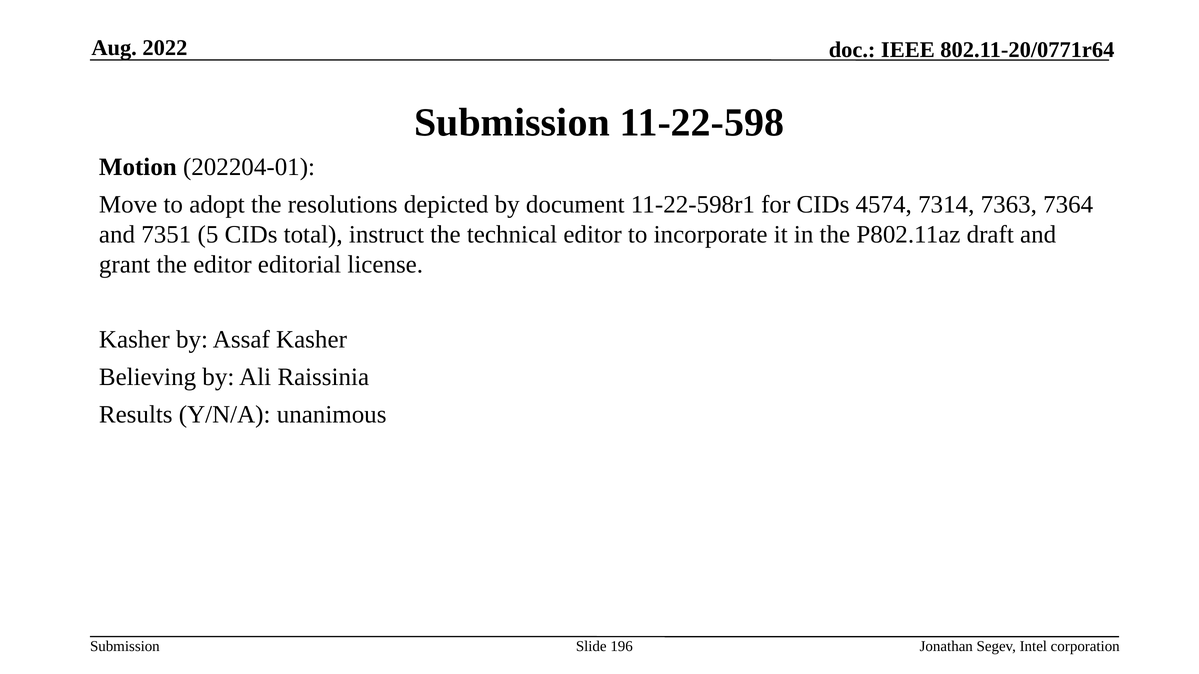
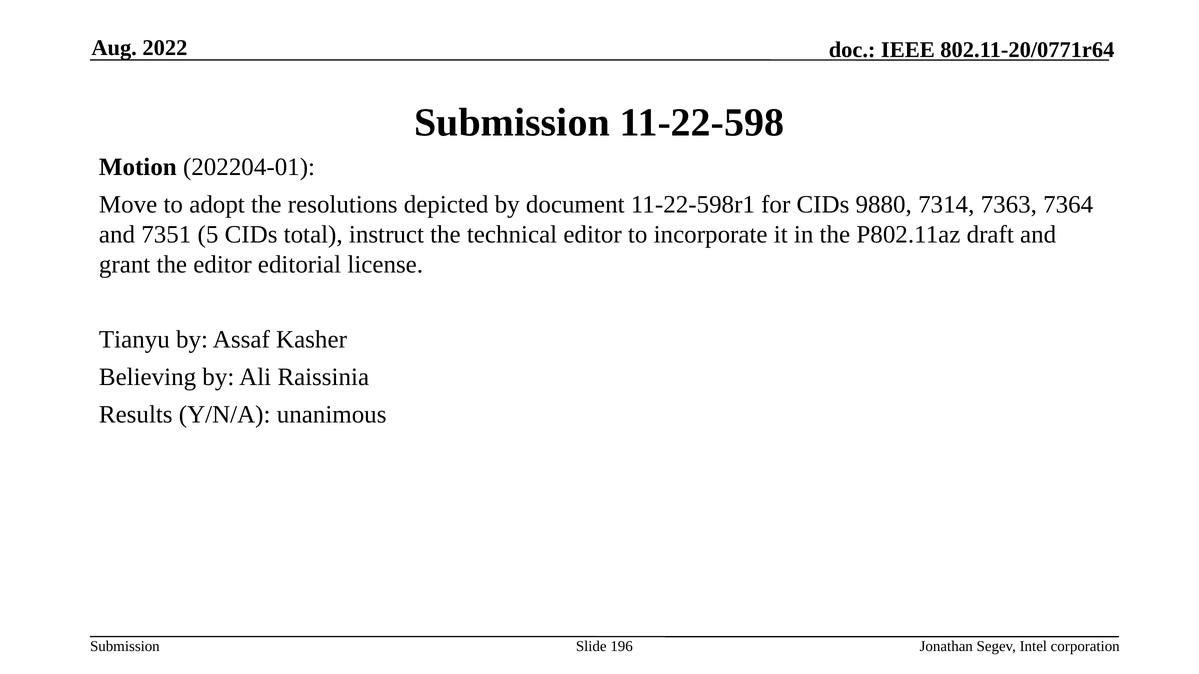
4574: 4574 -> 9880 (884, 205)
Kasher: Kasher -> Tianyu (134, 340)
